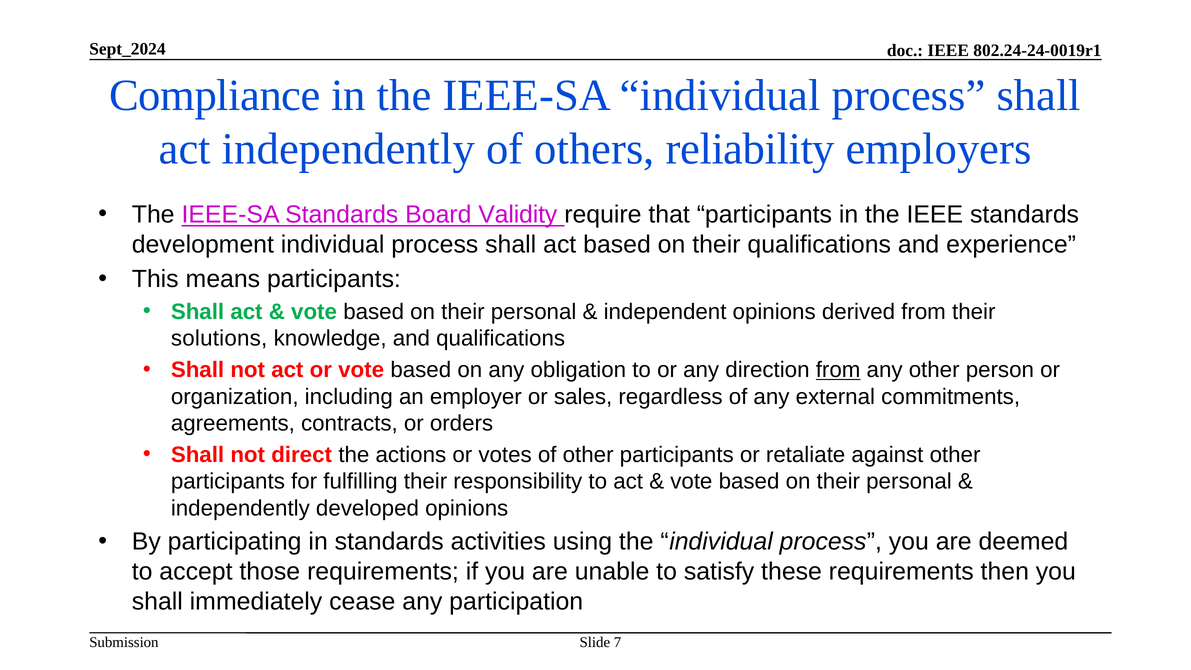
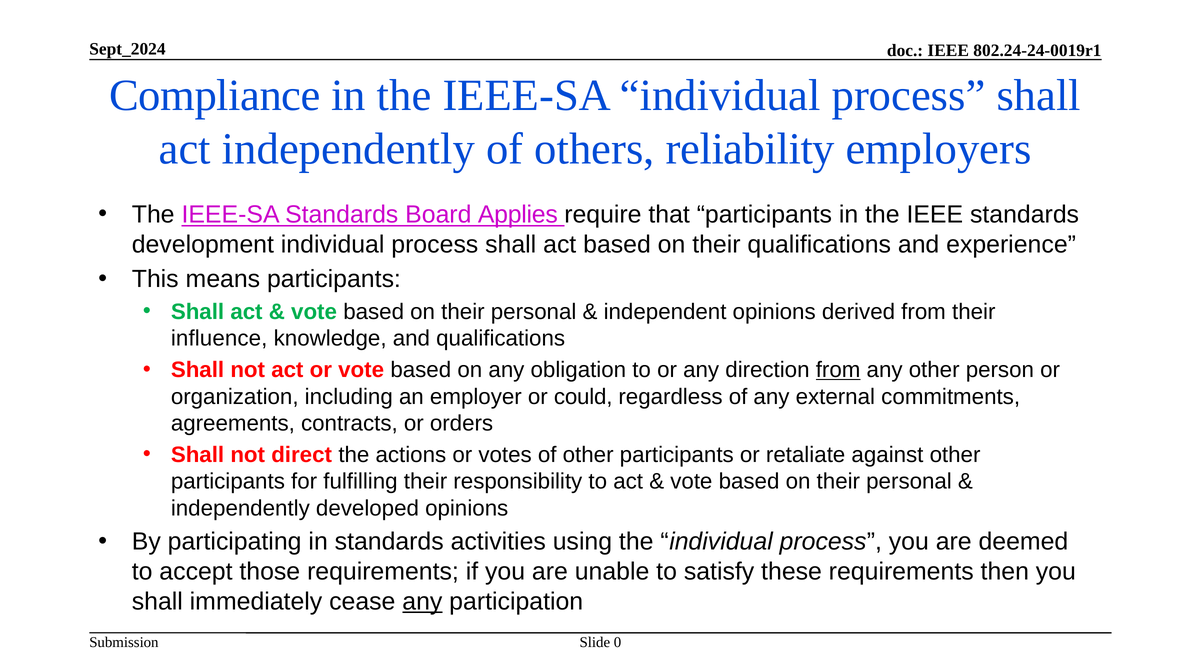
Validity: Validity -> Applies (518, 215)
solutions: solutions -> influence (219, 339)
sales: sales -> could (583, 397)
any underline: none -> present (422, 601)
7: 7 -> 0 (618, 643)
